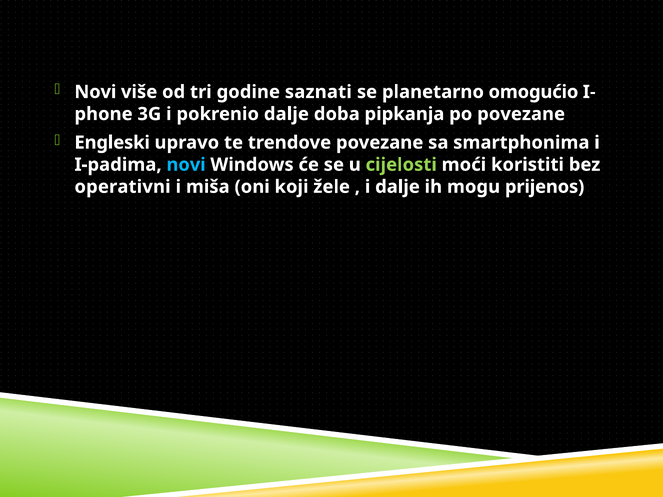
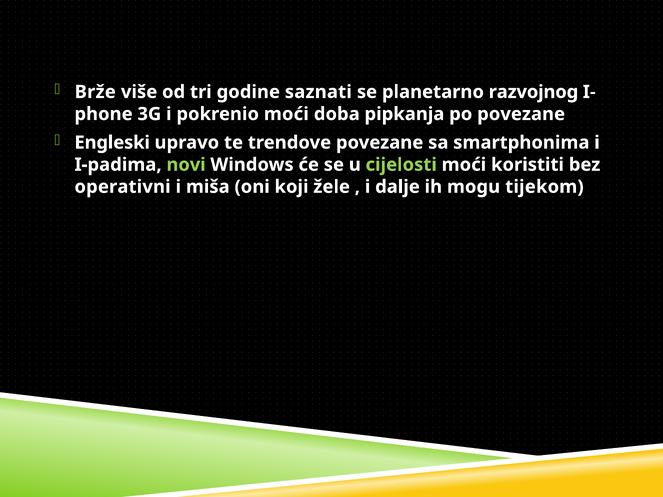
Novi: Novi -> Brže (95, 92)
omogućio: omogućio -> razvojnog (533, 92)
pokrenio dalje: dalje -> moći (286, 114)
novi colour: light blue -> light green (186, 165)
prijenos: prijenos -> tijekom (544, 187)
